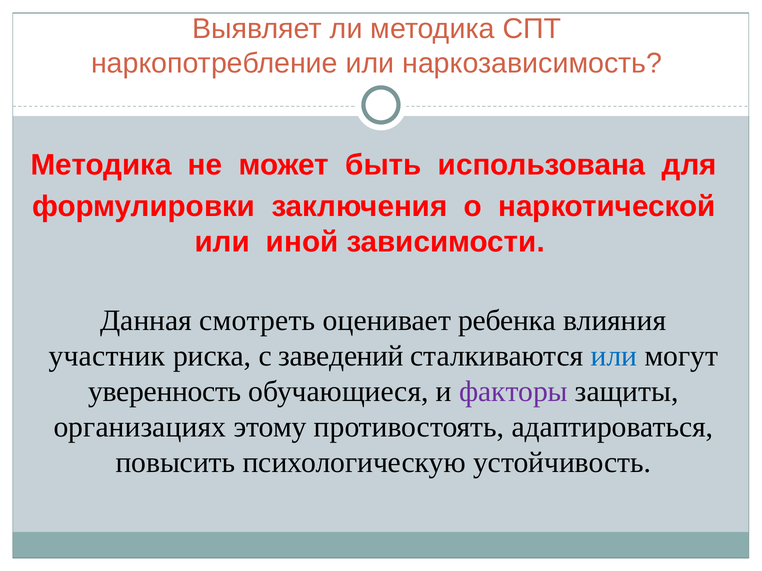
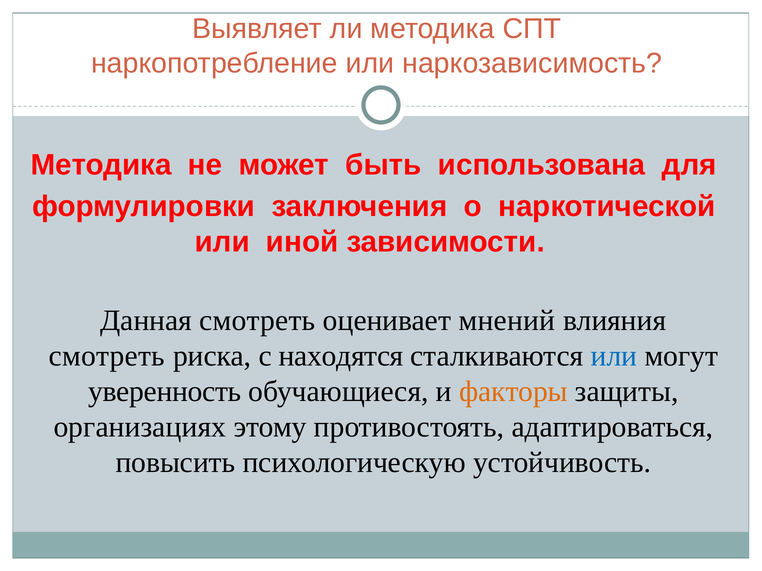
ребенка: ребенка -> мнений (507, 321)
участник: участник -> смотреть (107, 356)
заведений: заведений -> находятся (341, 356)
факторы colour: purple -> orange (513, 392)
